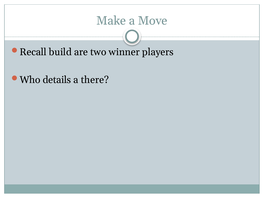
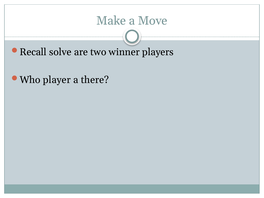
build: build -> solve (60, 52)
details: details -> player (57, 80)
